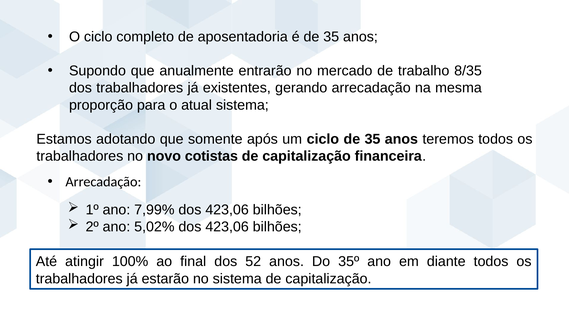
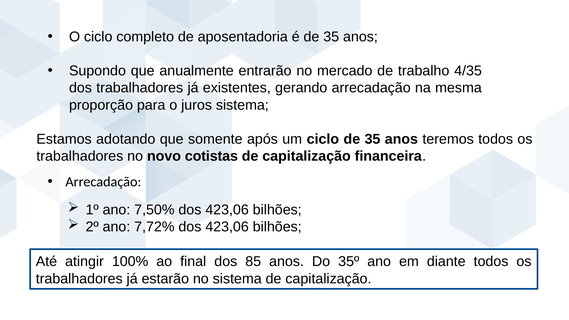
8/35: 8/35 -> 4/35 (468, 71)
atual: atual -> juros (197, 105)
7,99%: 7,99% -> 7,50% (154, 210)
5,02%: 5,02% -> 7,72% (154, 227)
52: 52 -> 85 (253, 262)
